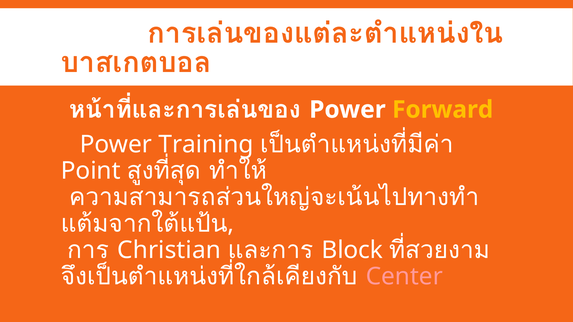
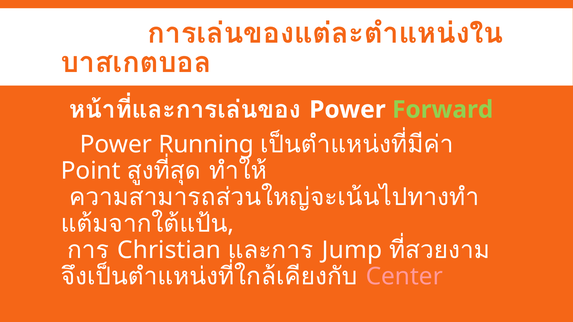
Forward colour: yellow -> light green (443, 110)
Training: Training -> Running (206, 145)
Block: Block -> Jump (352, 250)
